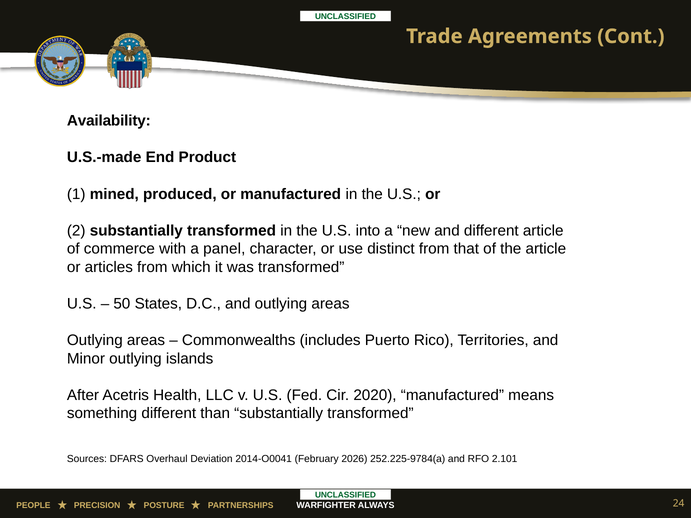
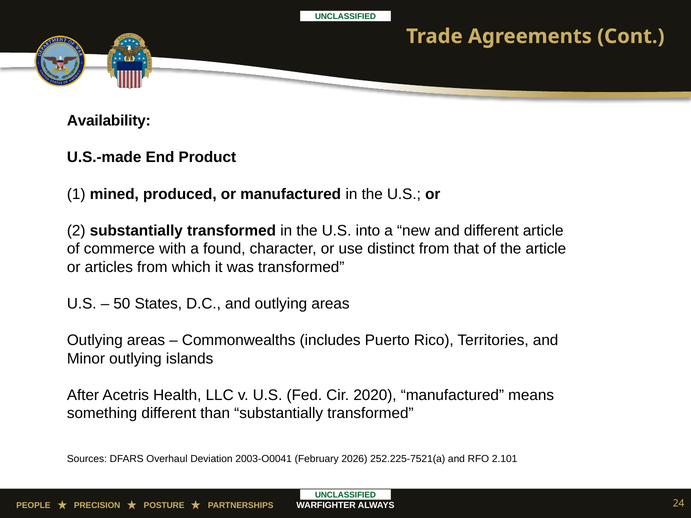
panel: panel -> found (224, 249)
2014-O0041: 2014-O0041 -> 2003-O0041 (264, 459)
252.225-9784(a: 252.225-9784(a -> 252.225-7521(a (408, 459)
